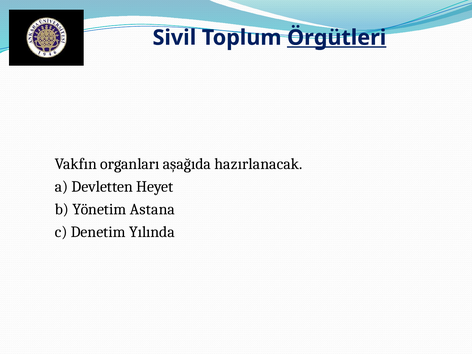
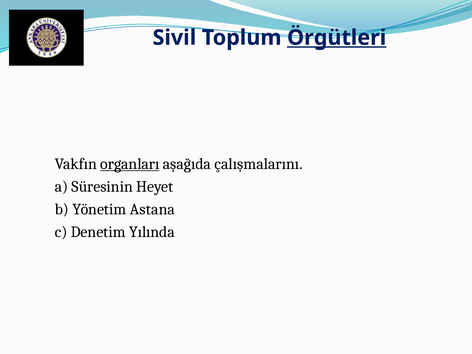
organları underline: none -> present (130, 164)
hazırlanacak: hazırlanacak -> çalışmalarını (259, 164)
Devletten: Devletten -> Süresinin (102, 187)
